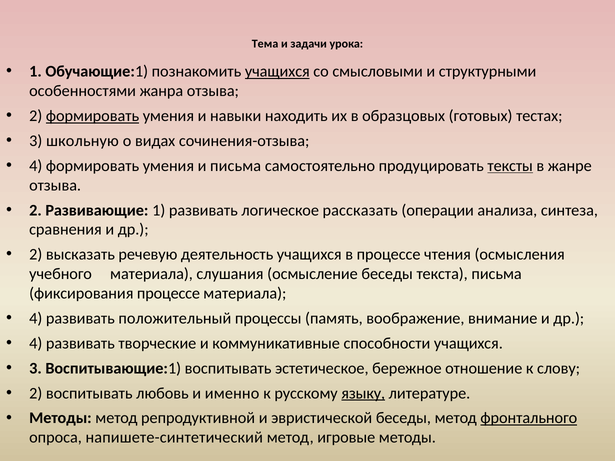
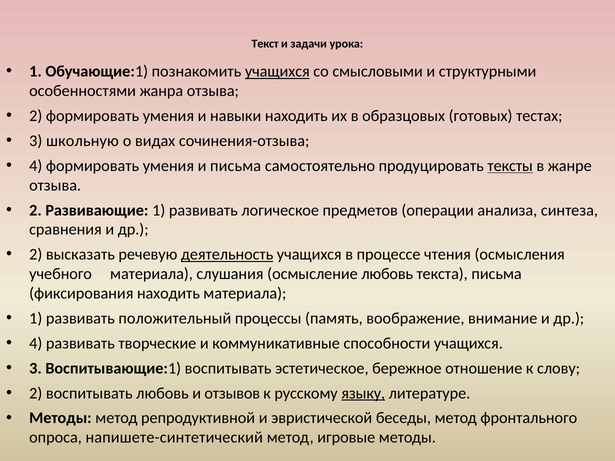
Тема: Тема -> Текст (265, 44)
формировать underline: present -> none (93, 116)
рассказать: рассказать -> предметов (360, 210)
деятельность underline: none -> present (227, 255)
осмысление беседы: беседы -> любовь (387, 274)
фиксирования процессе: процессе -> находить (168, 294)
4: 4 -> 1 (36, 319)
именно: именно -> отзывов (232, 393)
фронтального underline: present -> none (529, 418)
